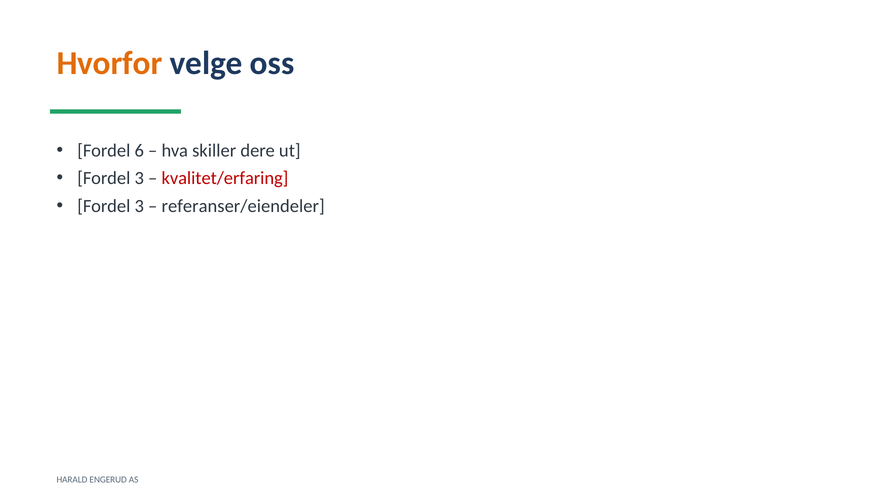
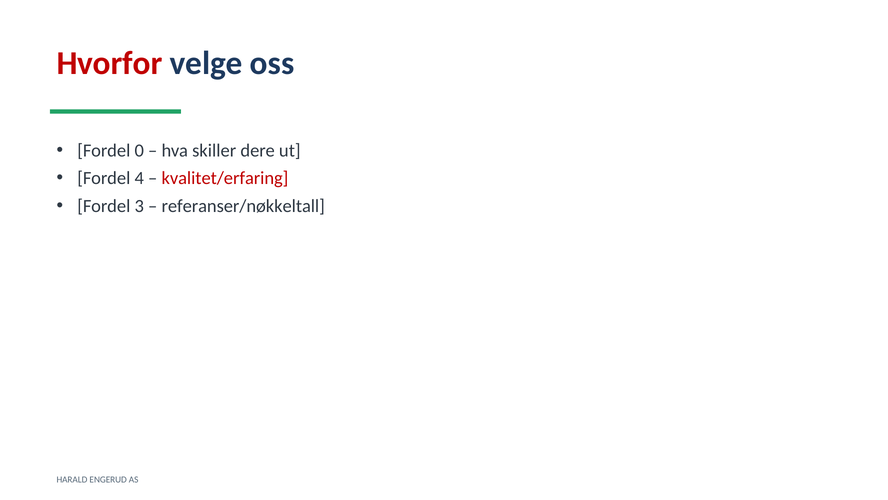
Hvorfor colour: orange -> red (109, 63)
6: 6 -> 0 (139, 150)
3: 3 -> 4 (139, 178)
referanser/eiendeler: referanser/eiendeler -> referanser/nøkkeltall (243, 206)
